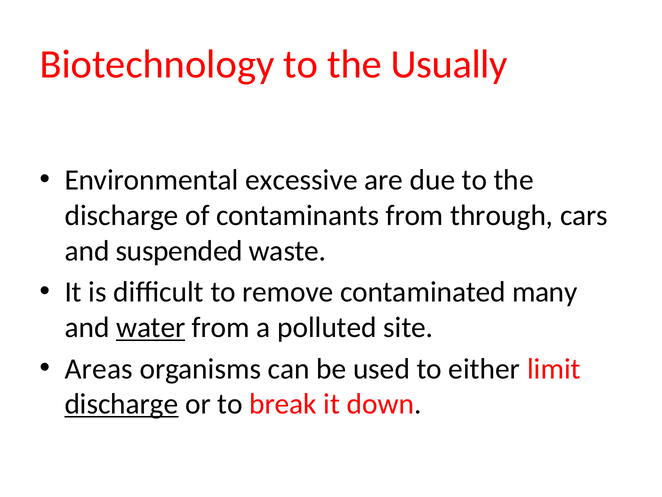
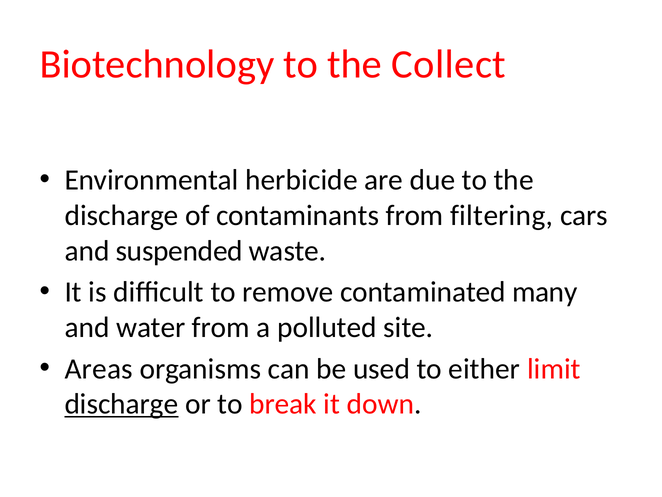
Usually: Usually -> Collect (449, 64)
excessive: excessive -> herbicide (301, 180)
through: through -> filtering (502, 215)
water underline: present -> none (151, 327)
